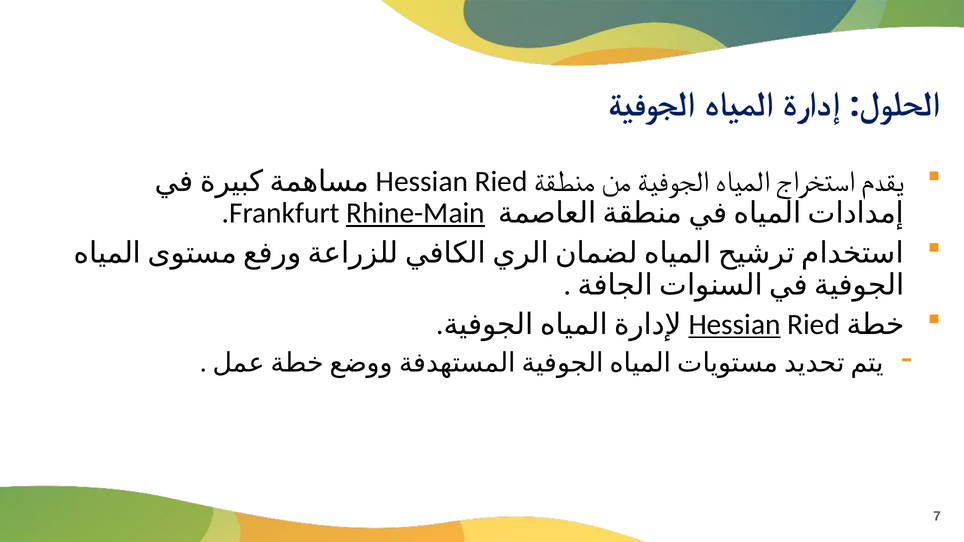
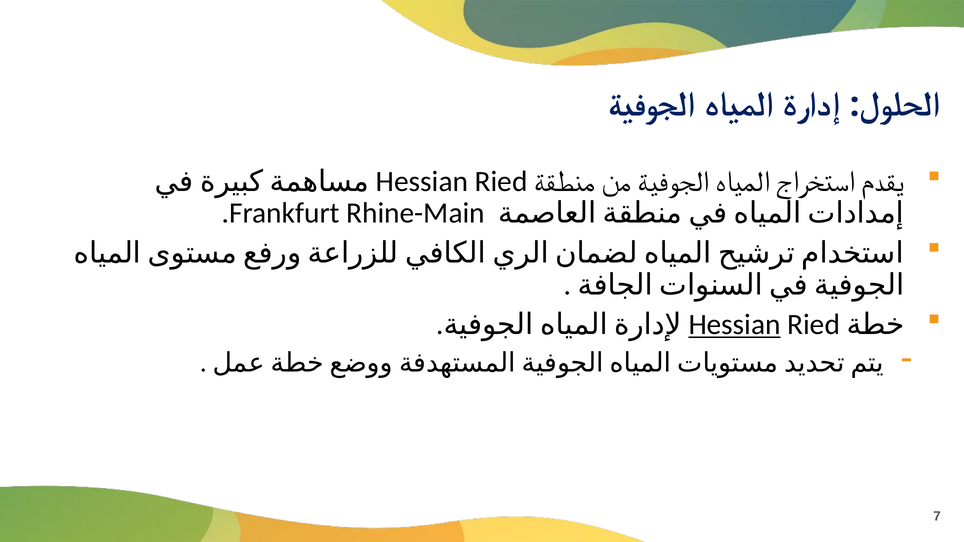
Rhine-Main underline: present -> none (416, 213)
